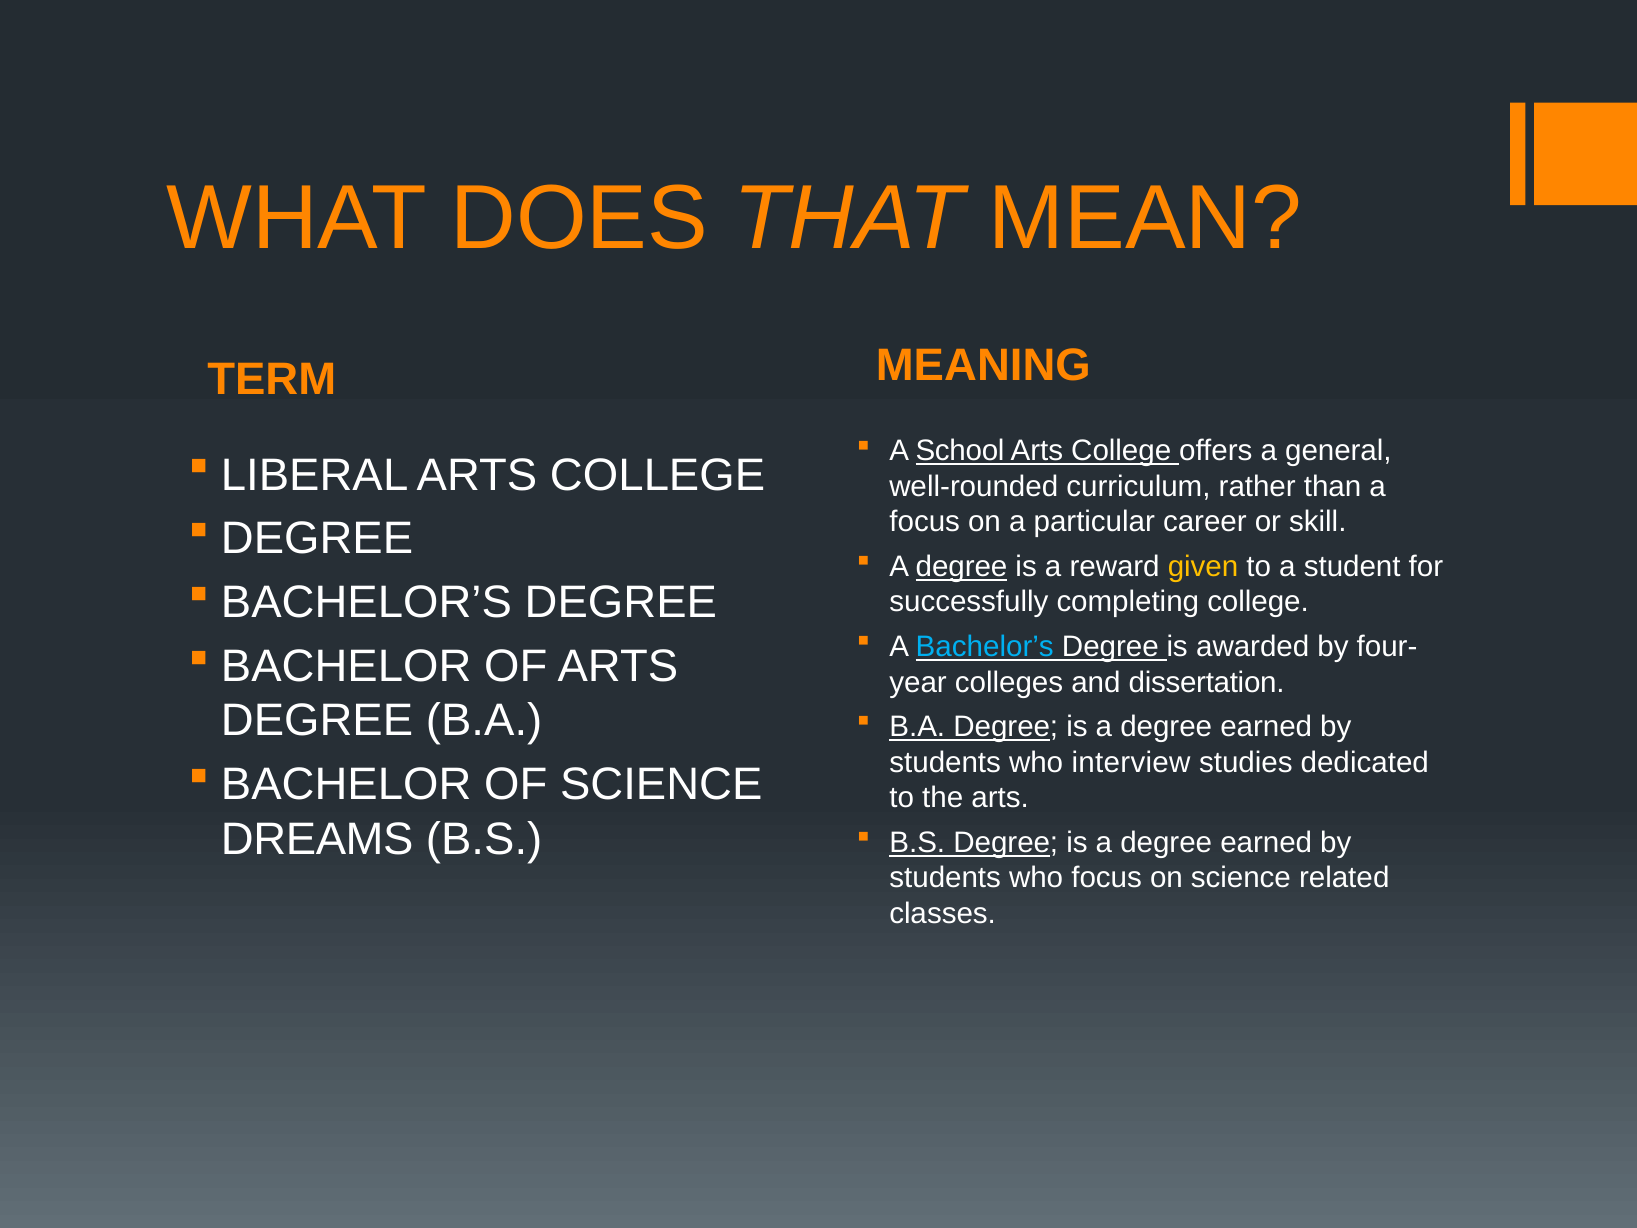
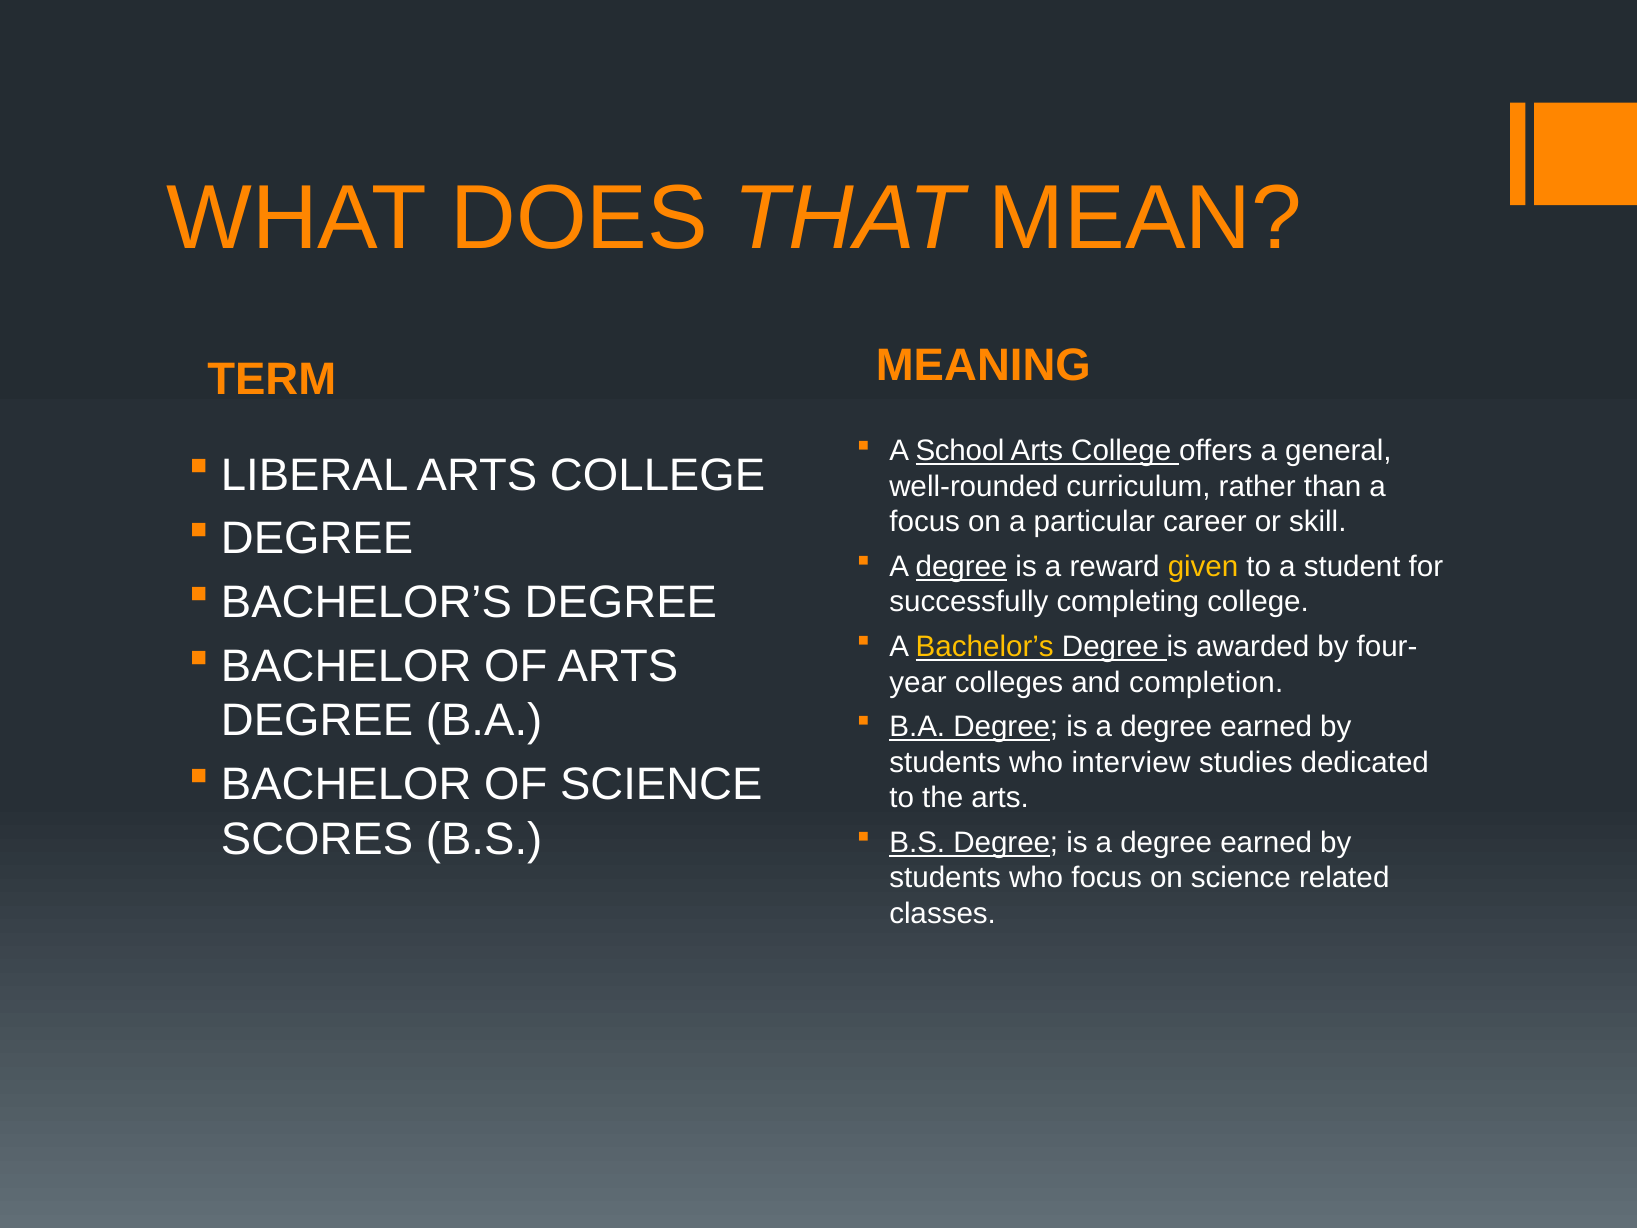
Bachelor’s colour: light blue -> yellow (985, 647)
dissertation: dissertation -> completion (1206, 682)
DREAMS: DREAMS -> SCORES (317, 839)
